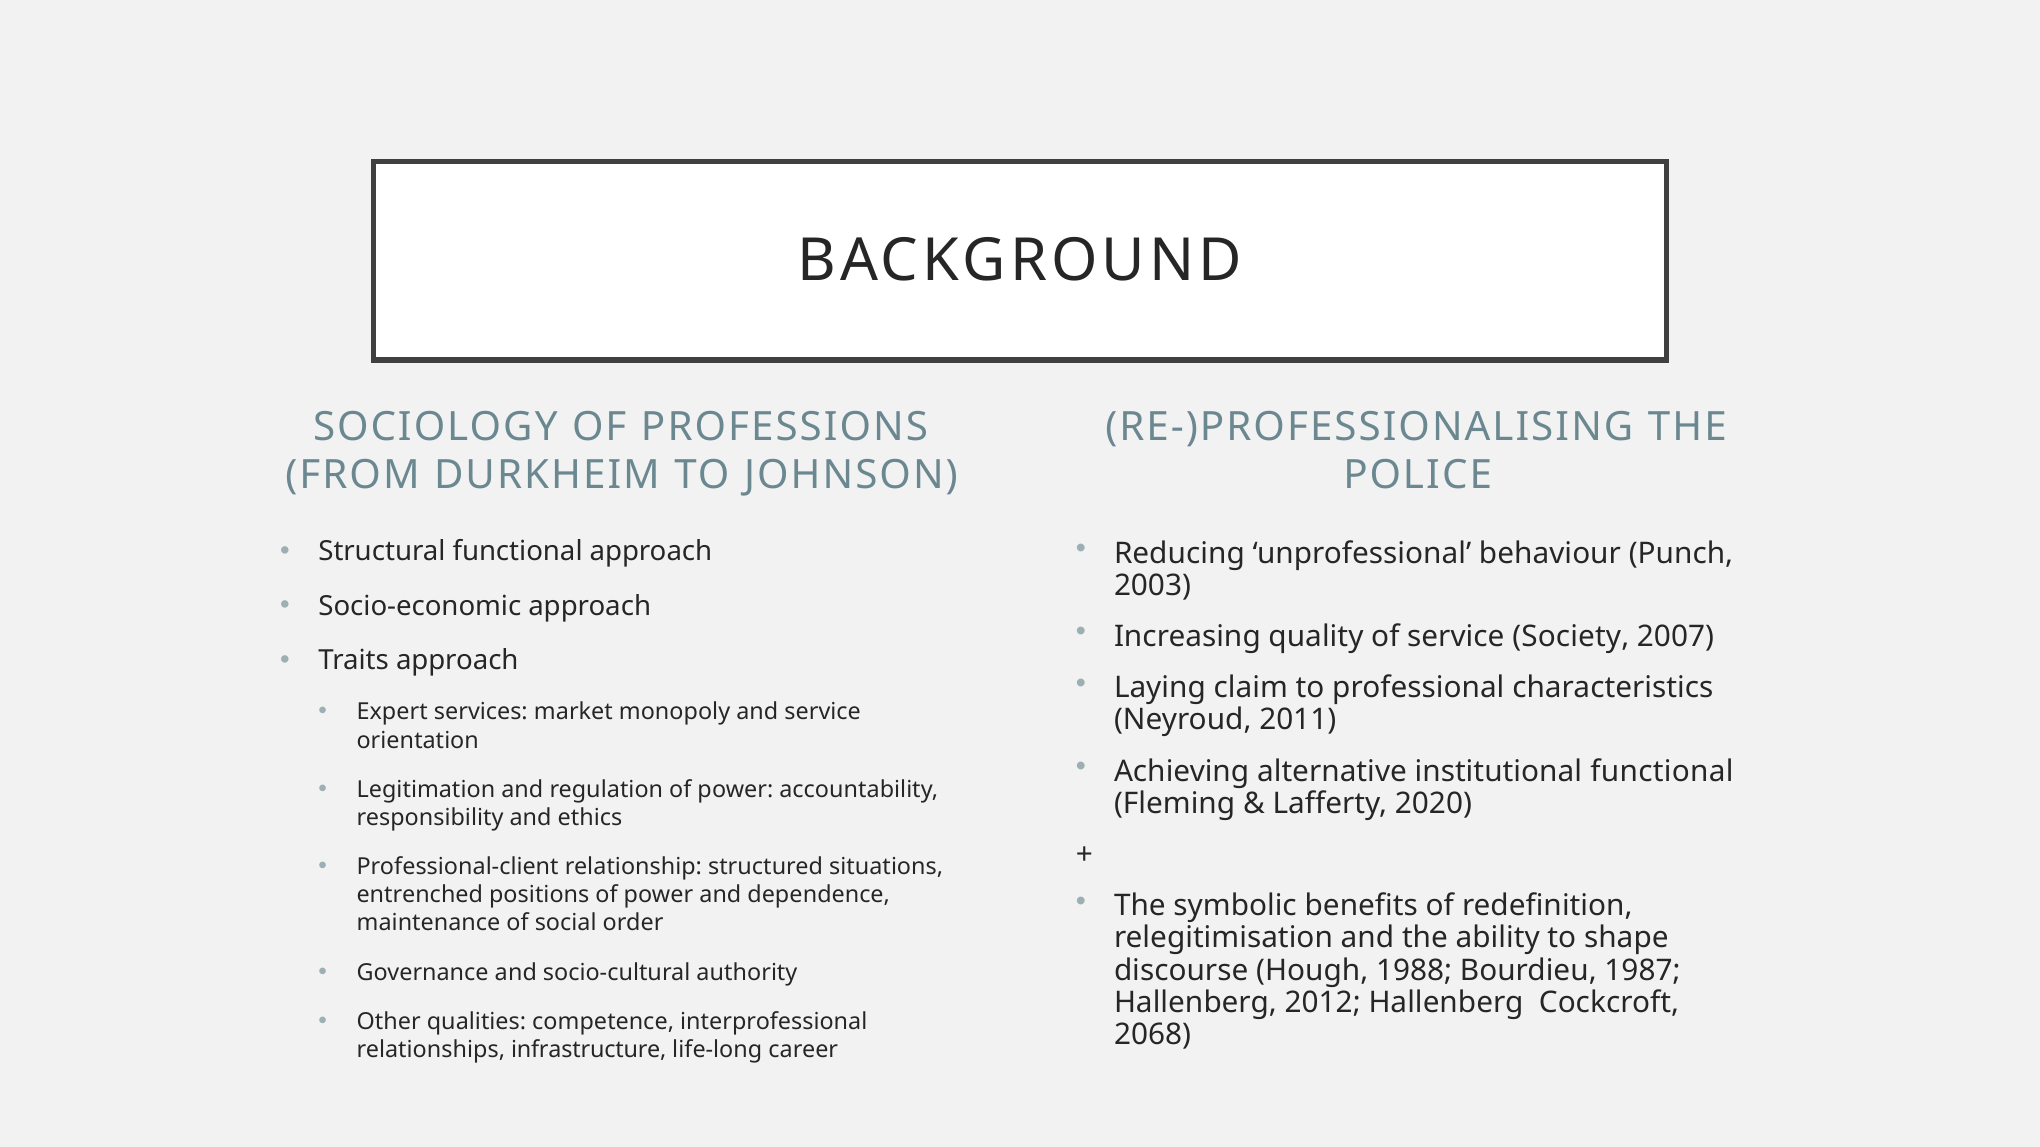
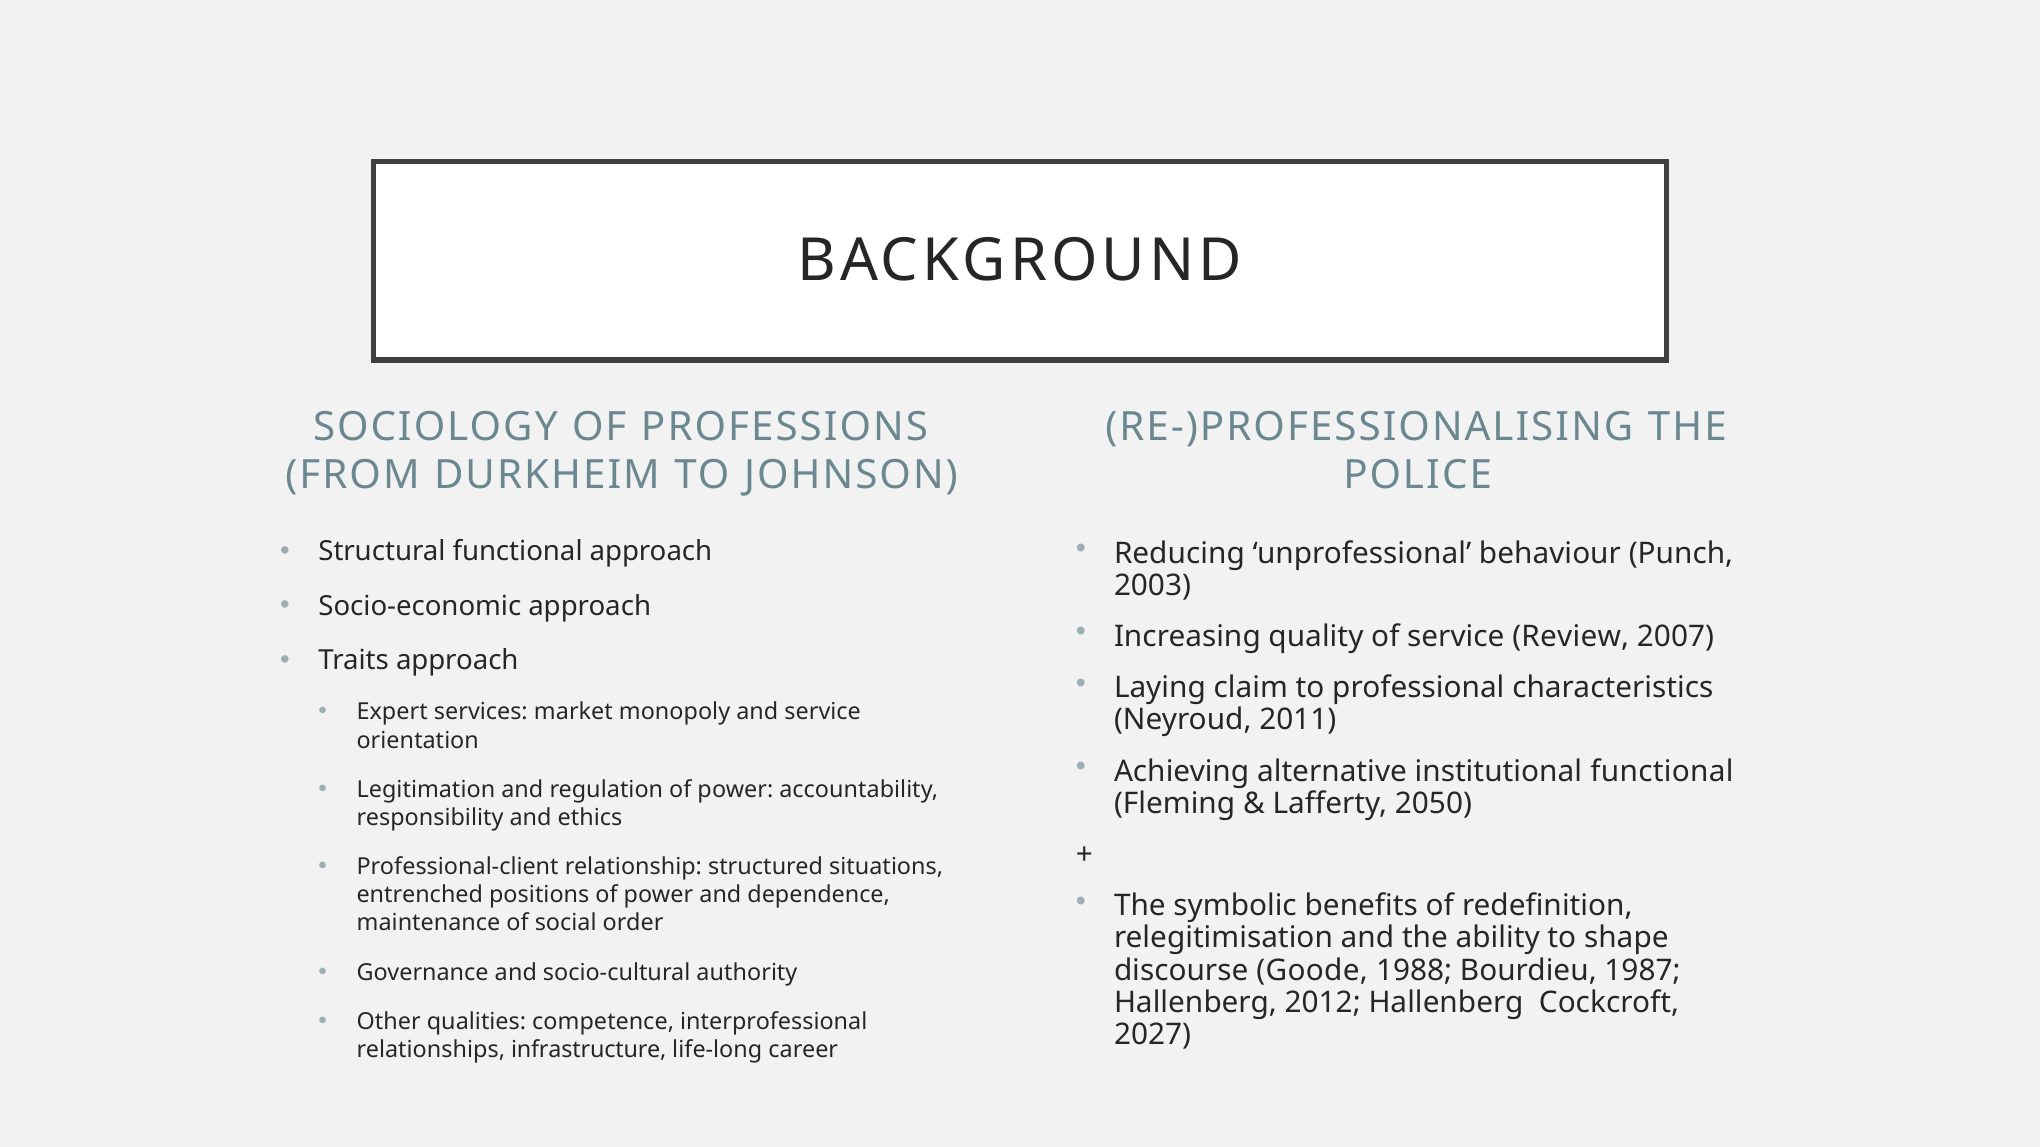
Society: Society -> Review (1571, 637)
2020: 2020 -> 2050 (1433, 804)
Hough: Hough -> Goode (1312, 971)
2068: 2068 -> 2027 (1153, 1035)
